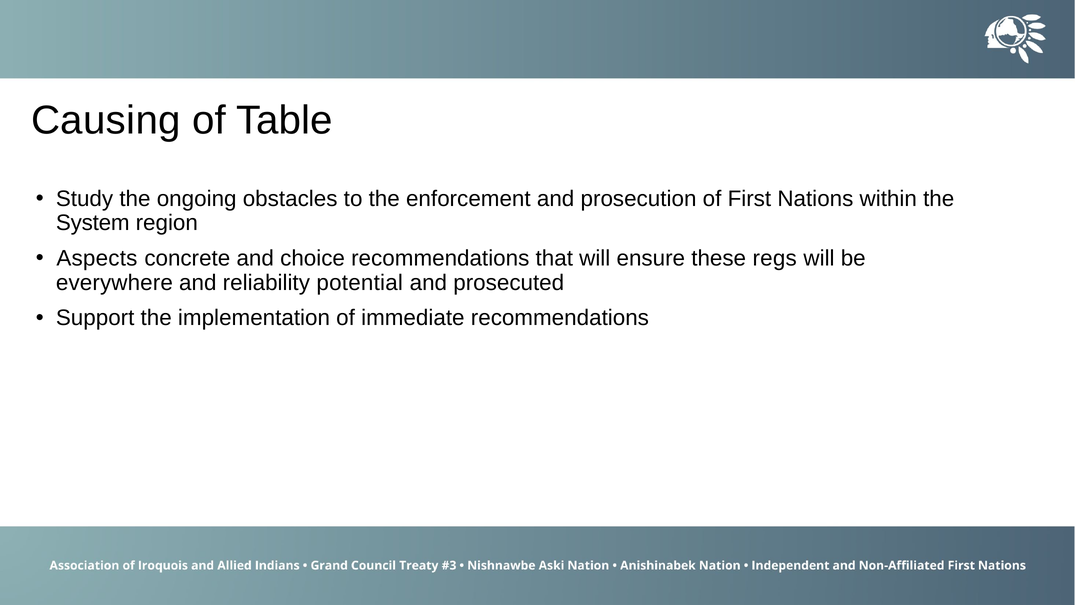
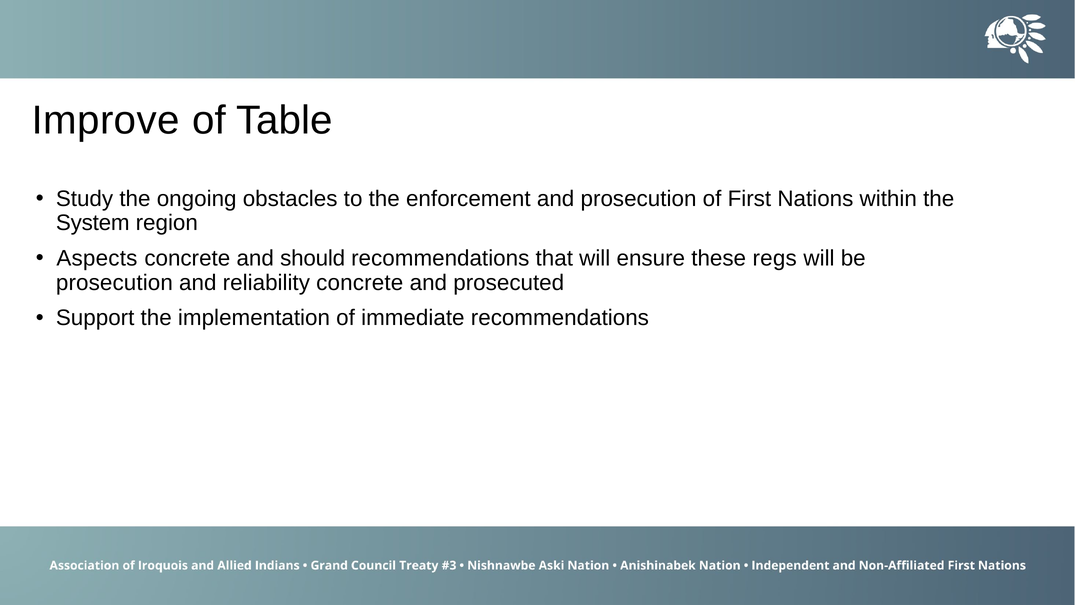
Causing: Causing -> Improve (106, 120)
choice: choice -> should (313, 258)
everywhere: everywhere -> prosecution (114, 282)
reliability potential: potential -> concrete (360, 282)
